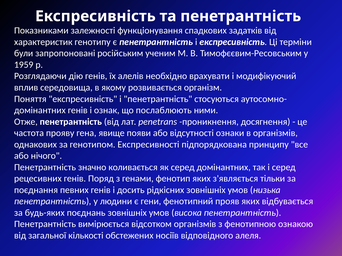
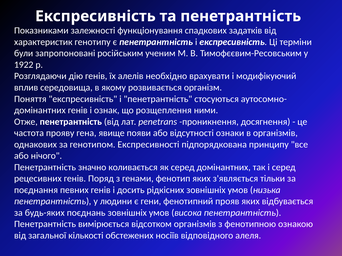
1959: 1959 -> 1922 (24, 65)
послаблюють: послаблюють -> розщеплення (164, 110)
